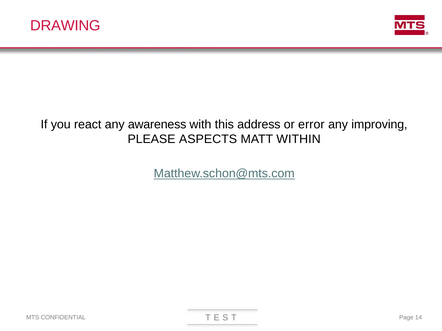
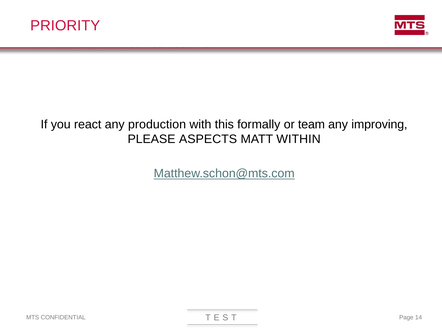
DRAWING: DRAWING -> PRIORITY (65, 26)
awareness: awareness -> production (157, 125)
address: address -> formally (259, 125)
error: error -> team (311, 125)
